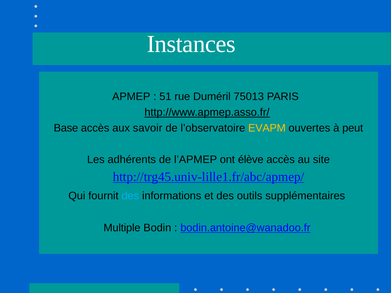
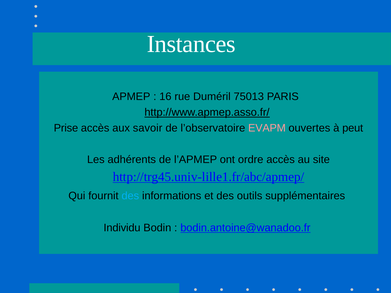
51: 51 -> 16 (165, 97)
Base: Base -> Prise (66, 128)
EVAPM colour: yellow -> pink (267, 128)
élève: élève -> ordre (251, 160)
Multiple: Multiple -> Individu (122, 228)
